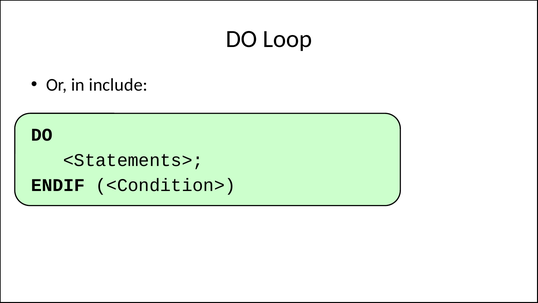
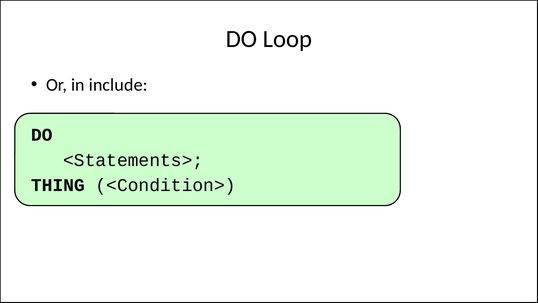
ENDIF: ENDIF -> THING (58, 185)
